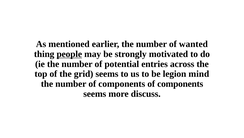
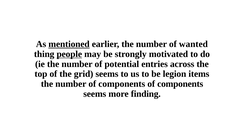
mentioned underline: none -> present (69, 44)
mind: mind -> items (199, 74)
discuss: discuss -> finding (146, 93)
